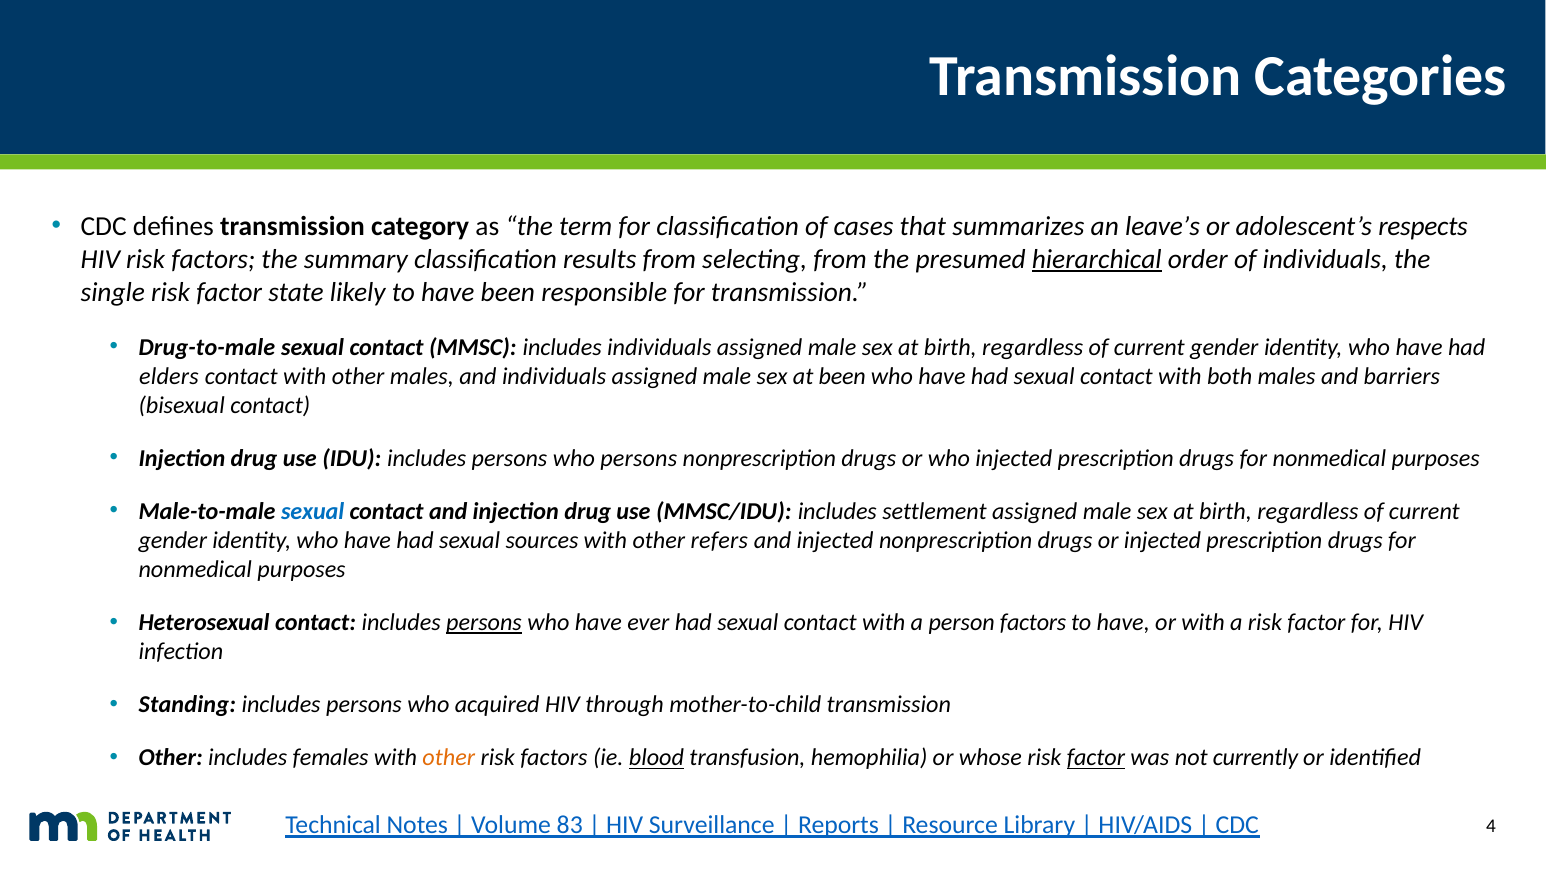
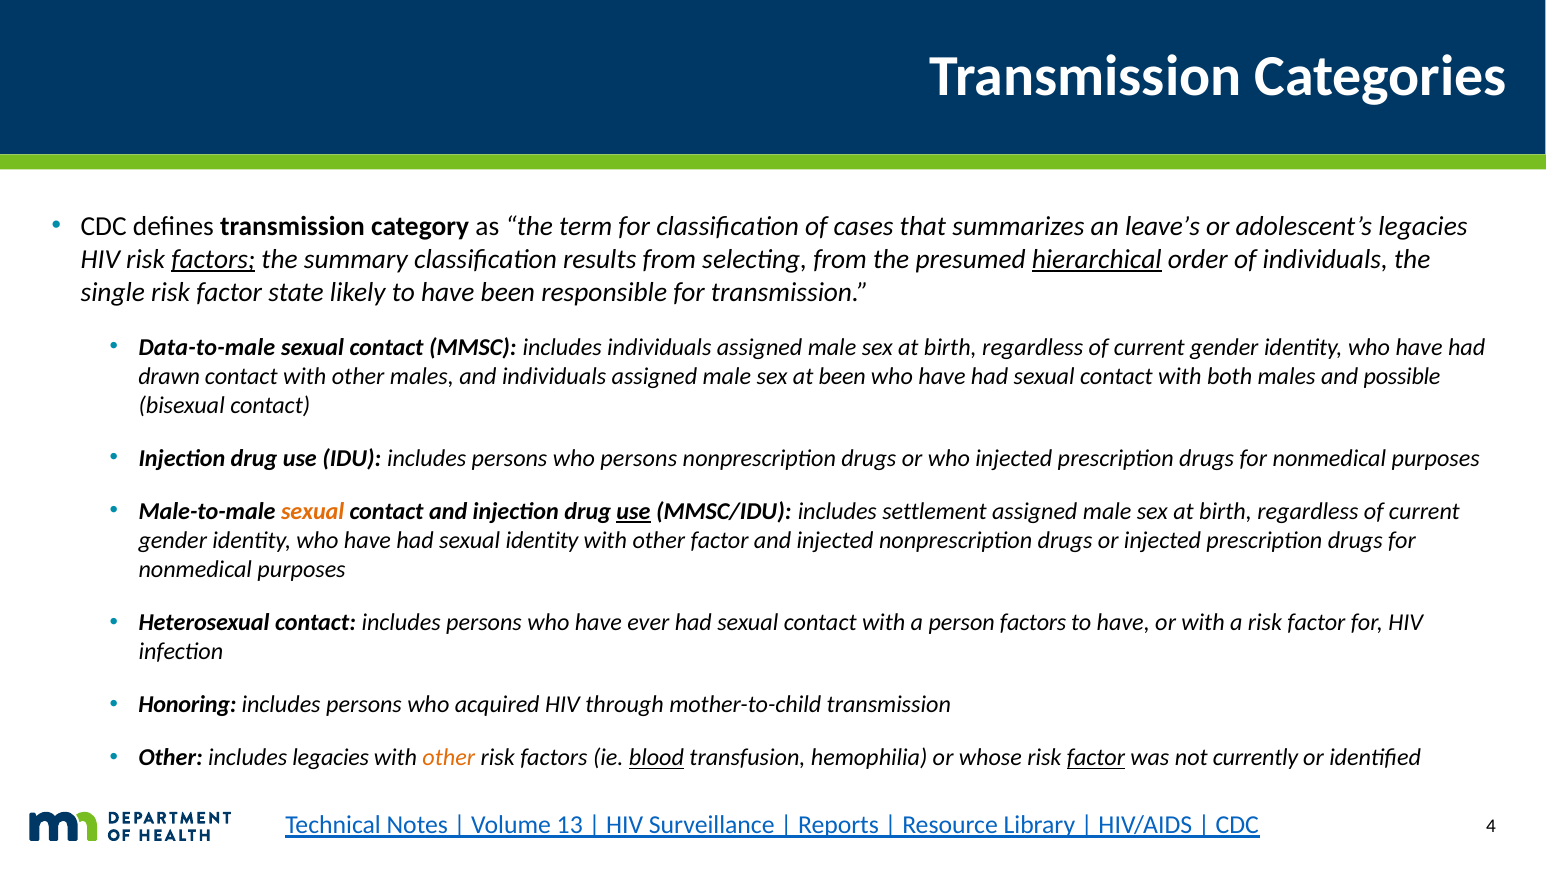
adolescent’s respects: respects -> legacies (1423, 226)
factors underline: none -> present (213, 259)
Drug-to-male: Drug-to-male -> Data-to-male (207, 347)
elders: elders -> drawn (169, 376)
barriers: barriers -> possible (1402, 376)
sexual colour: blue -> orange (313, 511)
use underline: none -> present (633, 511)
sexual sources: sources -> identity (542, 540)
other refers: refers -> factor (720, 540)
persons underline: present -> none (484, 622)
Standing: Standing -> Honoring (187, 704)
includes females: females -> legacies (331, 758)
83: 83 -> 13 (570, 825)
